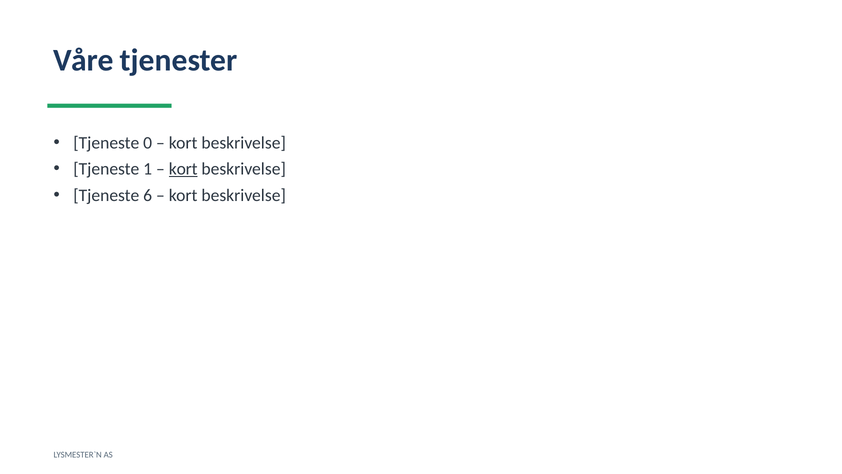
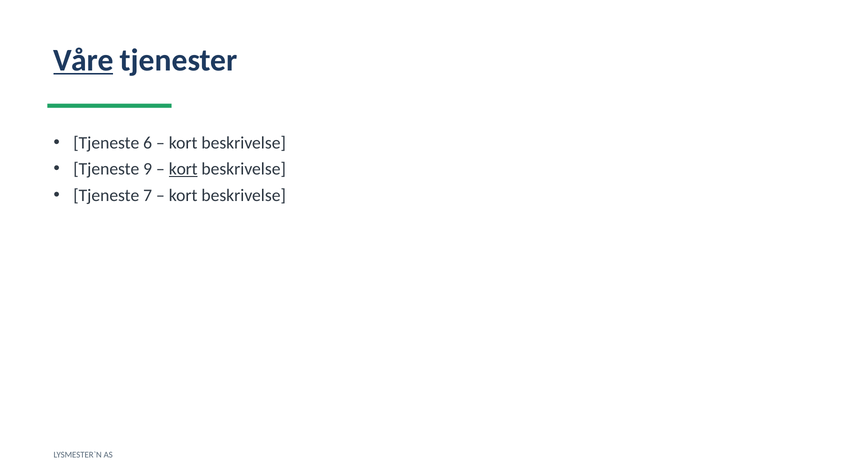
Våre underline: none -> present (83, 60)
0: 0 -> 6 (148, 143)
1: 1 -> 9 (148, 169)
6: 6 -> 7 (148, 195)
